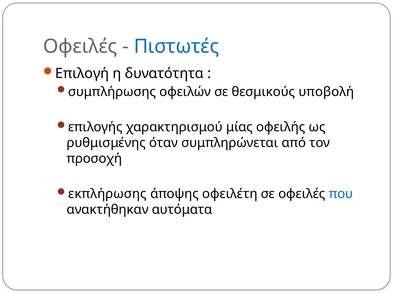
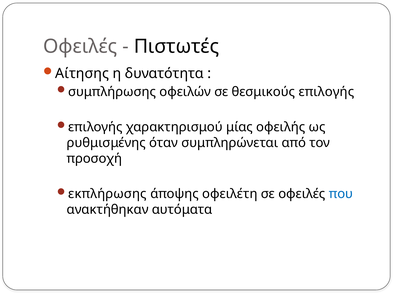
Πιστωτές colour: blue -> black (176, 47)
Επιλογή: Επιλογή -> Αίτησης (82, 74)
θεσμικούς υποβολή: υποβολή -> επιλογής (326, 92)
